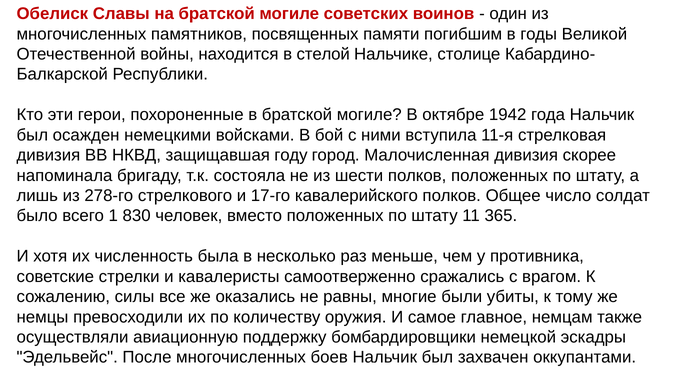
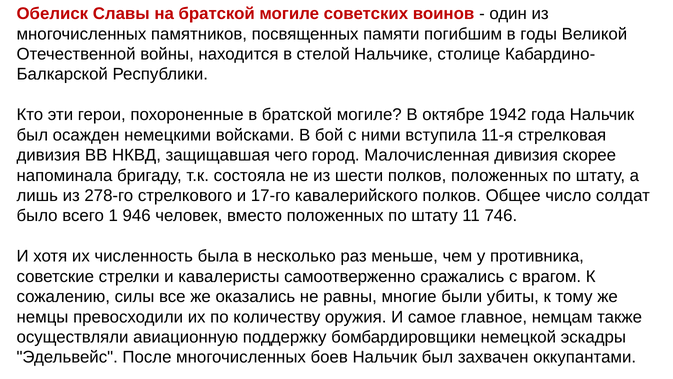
году: году -> чего (291, 155)
830: 830 -> 946 (137, 216)
365: 365 -> 746 (501, 216)
